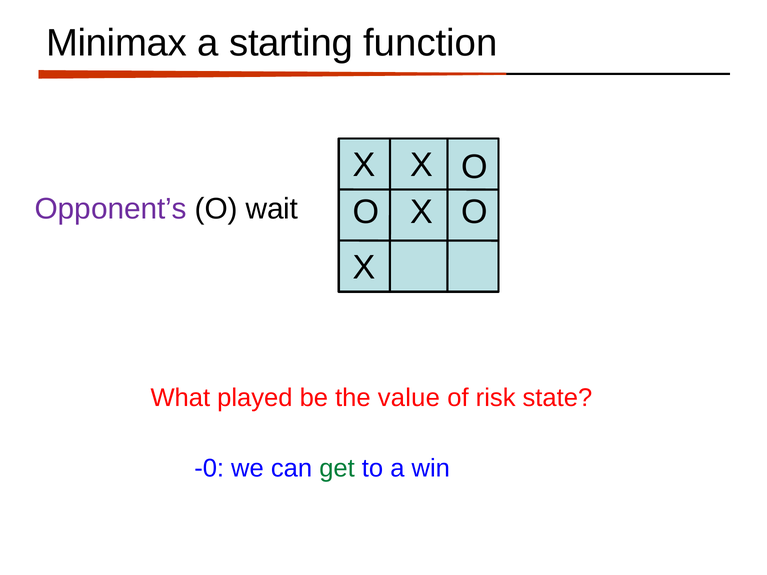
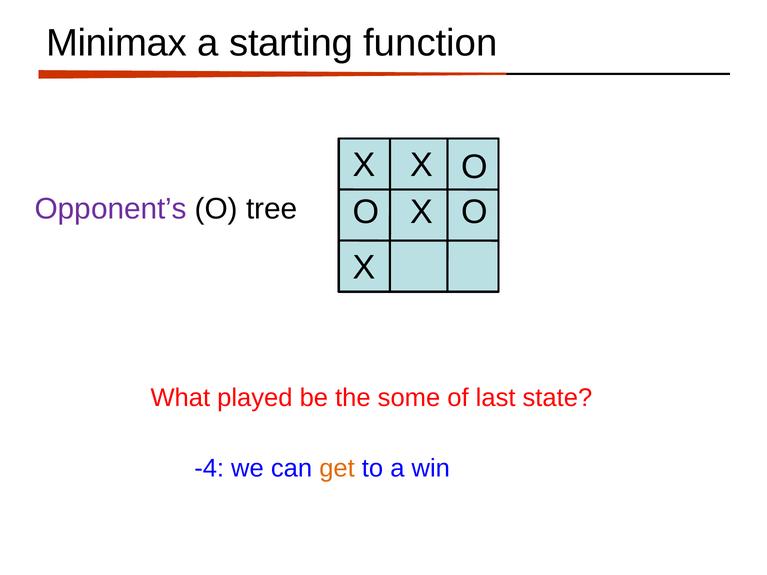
wait: wait -> tree (272, 209)
value: value -> some (409, 398)
risk: risk -> last (496, 398)
-0: -0 -> -4 (209, 468)
get colour: green -> orange (337, 468)
